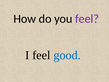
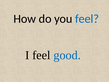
feel colour: purple -> blue (87, 19)
